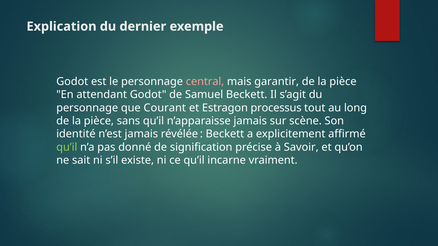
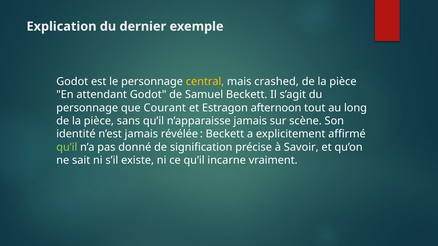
central colour: pink -> yellow (205, 82)
garantir: garantir -> crashed (277, 82)
processus: processus -> afternoon (276, 108)
